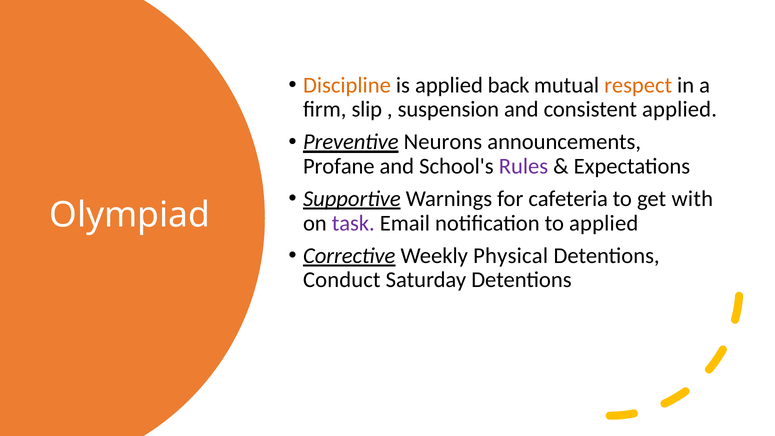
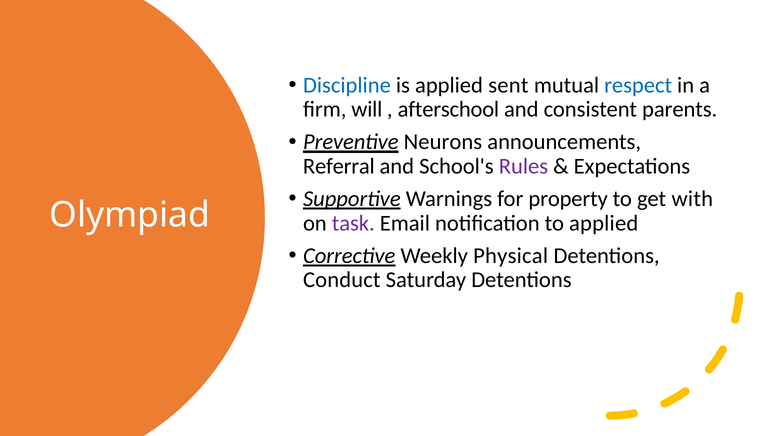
Discipline colour: orange -> blue (347, 85)
back: back -> sent (508, 85)
respect colour: orange -> blue (638, 85)
slip: slip -> will (367, 109)
suspension: suspension -> afterschool (448, 109)
consistent applied: applied -> parents (680, 109)
Profane: Profane -> Referral (339, 166)
cafeteria: cafeteria -> property (568, 199)
